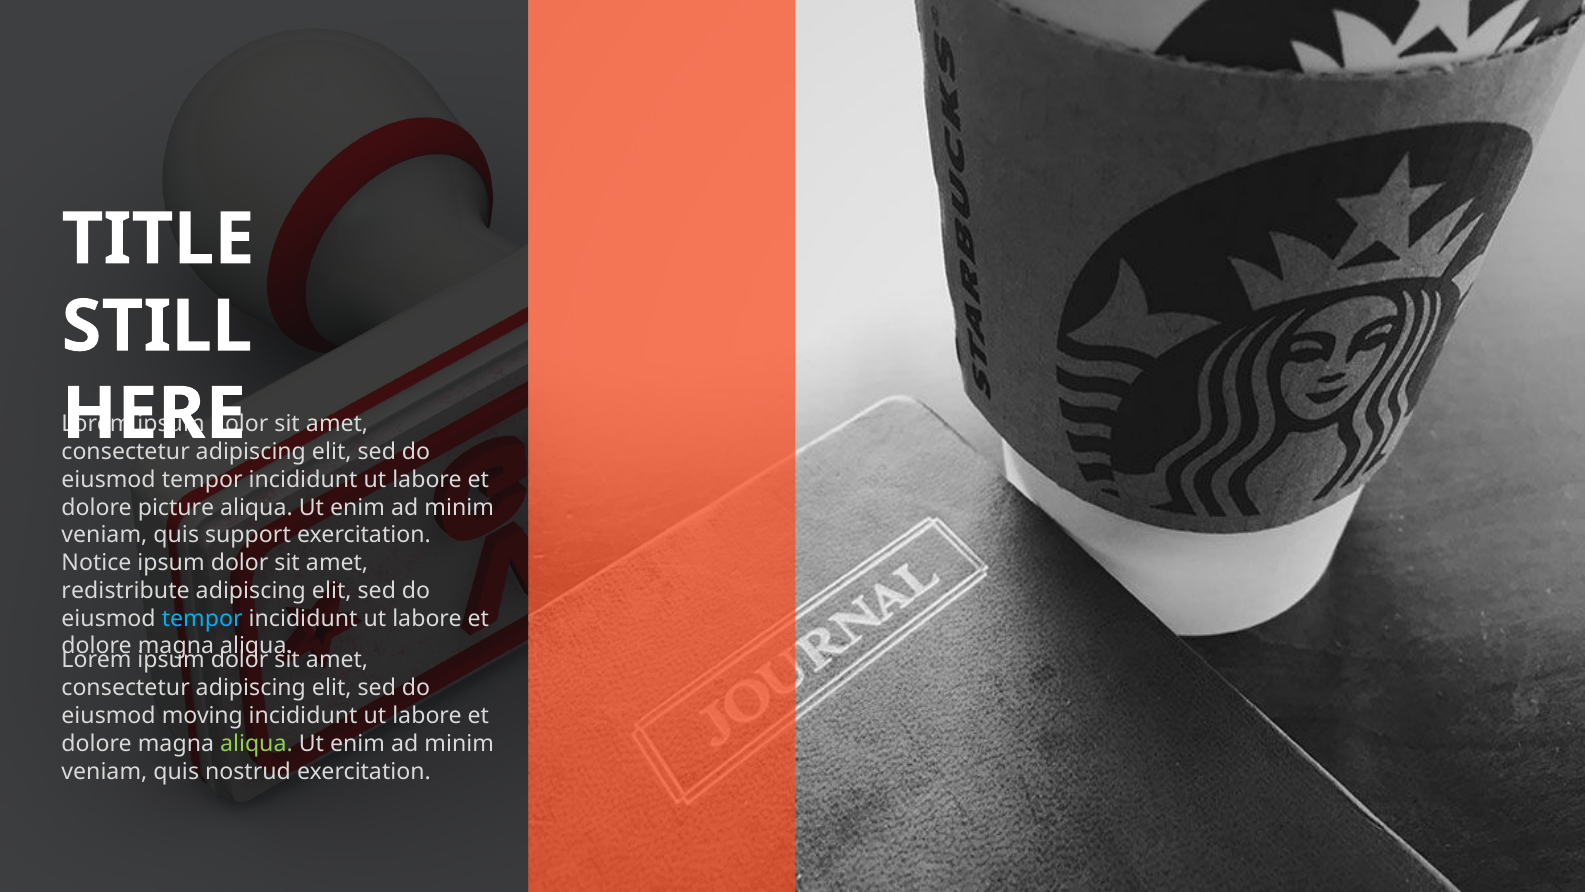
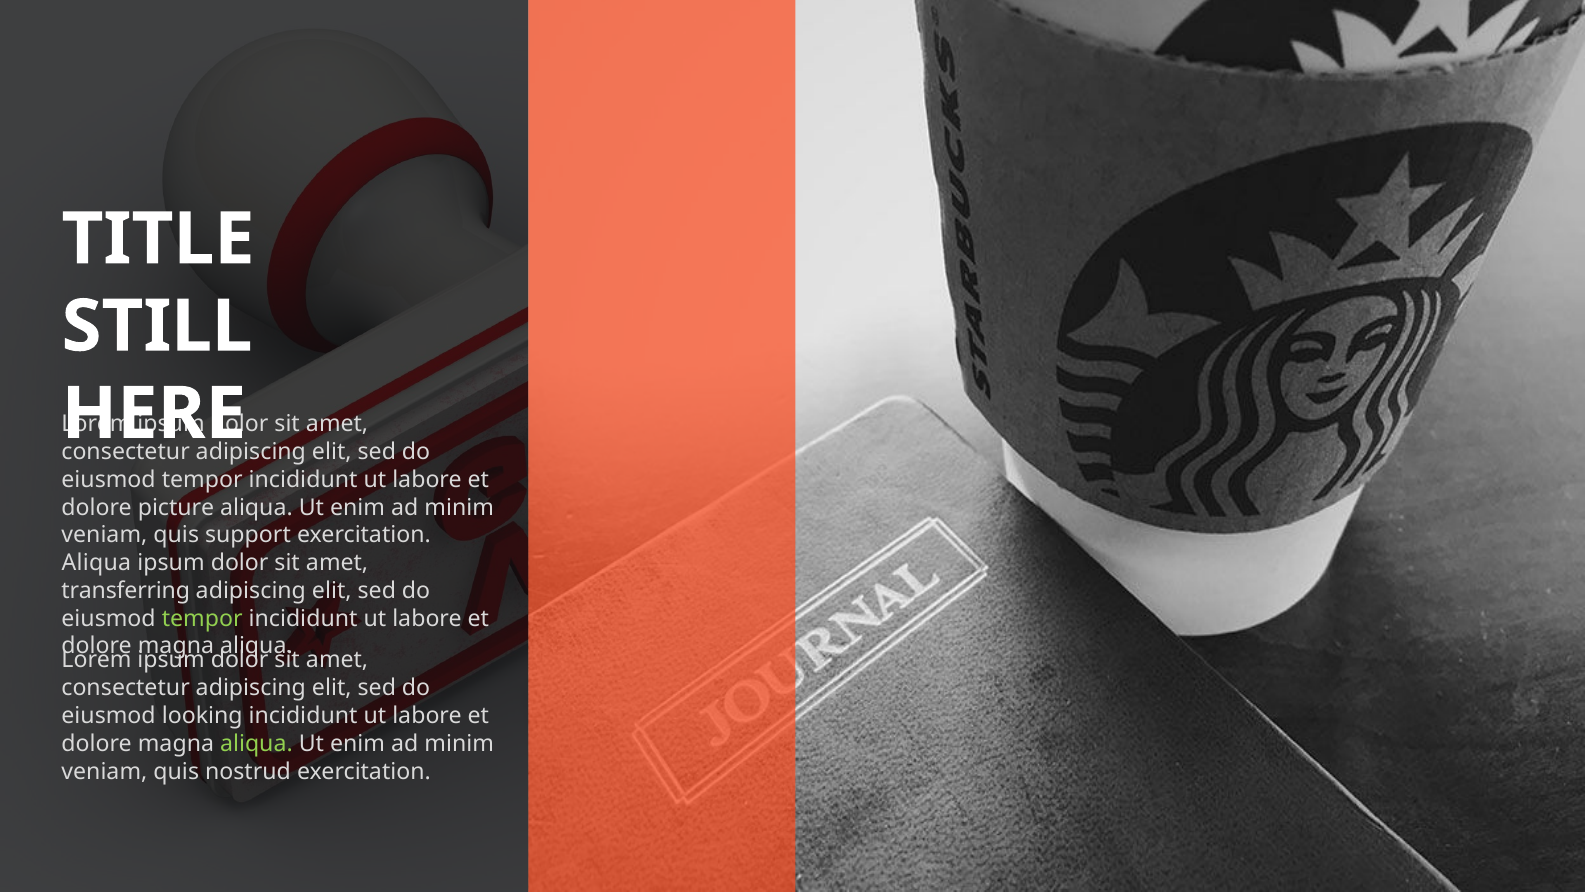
Notice: Notice -> Aliqua (96, 563)
redistribute: redistribute -> transferring (126, 590)
tempor colour: light blue -> light green (202, 618)
moving: moving -> looking (202, 716)
